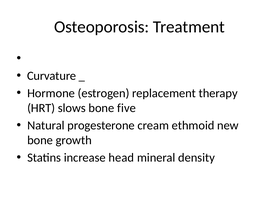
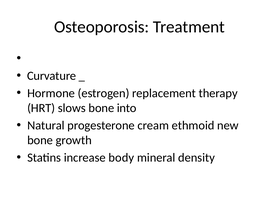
five: five -> into (127, 108)
head: head -> body (121, 158)
